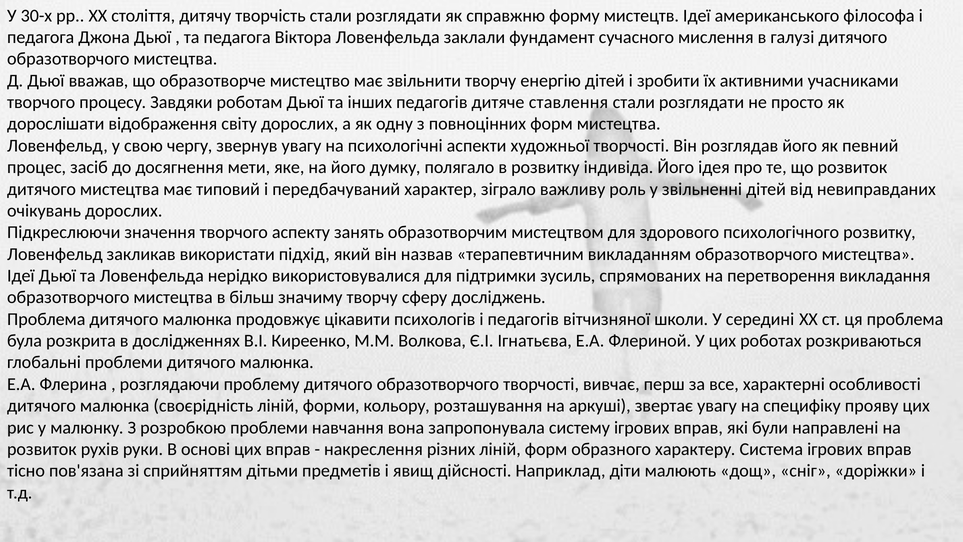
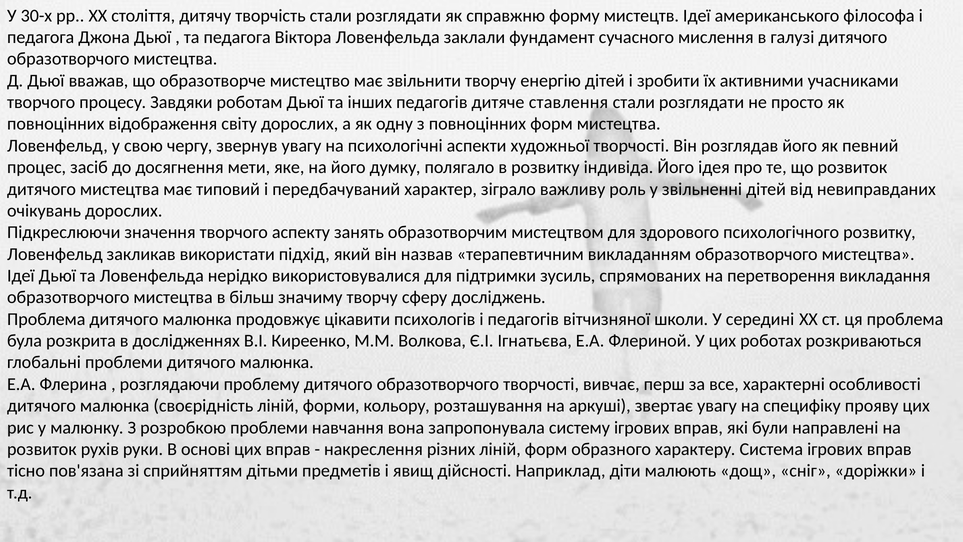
дорослішати: дорослішати -> повноцінних (56, 124)
